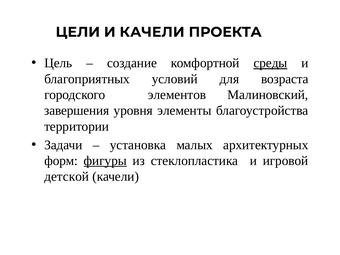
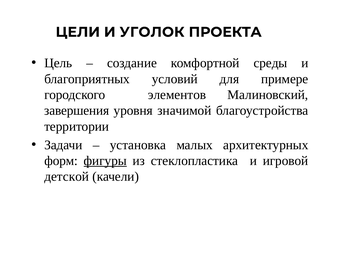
И КАЧЕЛИ: КАЧЕЛИ -> УГОЛОК (152, 32)
среды underline: present -> none (270, 63)
возраста: возраста -> примере (285, 79)
элементы: элементы -> значимой (184, 111)
